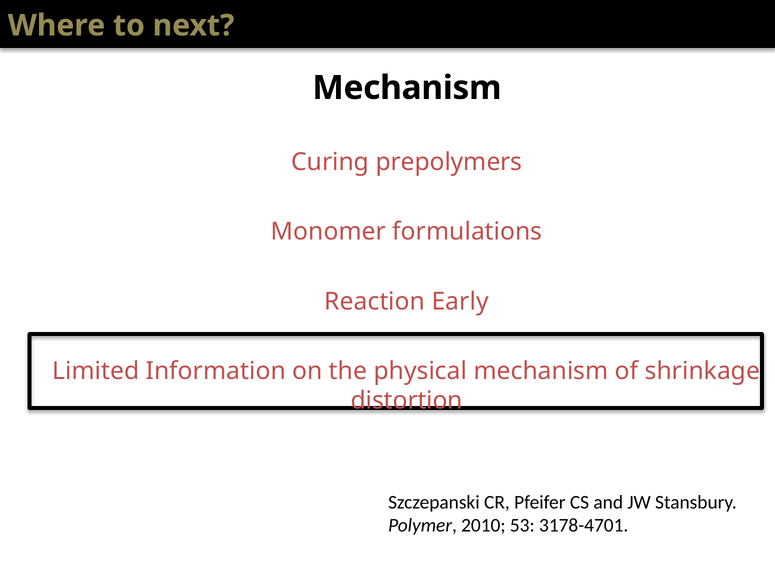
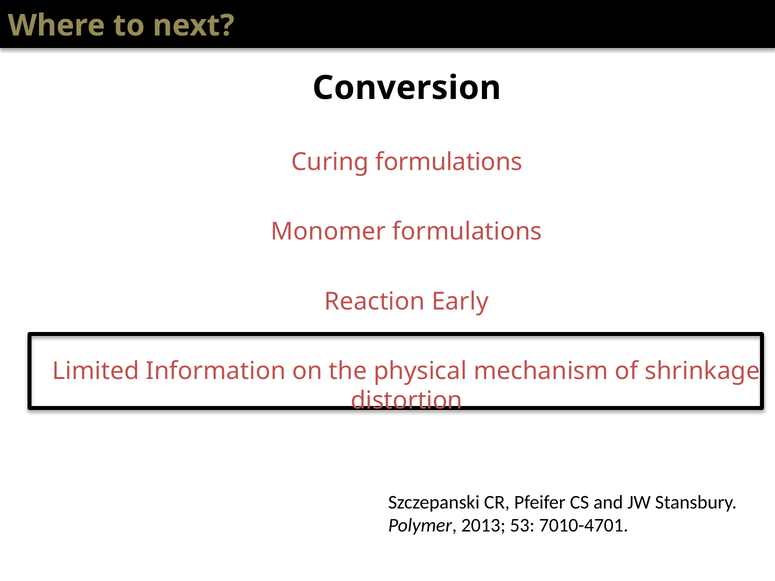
Mechanism: Mechanism -> Conversion (407, 88)
Curing prepolymers: prepolymers -> formulations (449, 162)
2010: 2010 -> 2013 (483, 526)
3178-4701: 3178-4701 -> 7010-4701 (584, 526)
